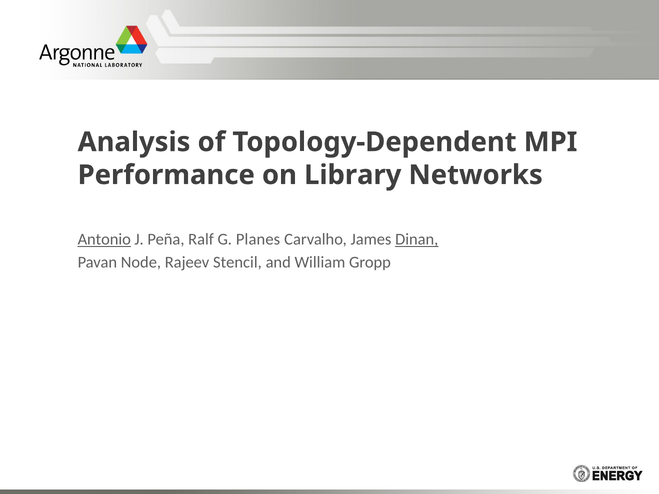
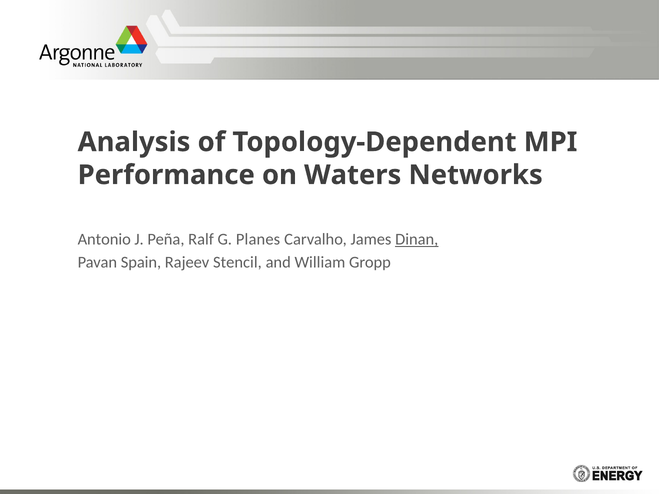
Library: Library -> Waters (353, 175)
Antonio underline: present -> none (104, 240)
Node: Node -> Spain (141, 263)
